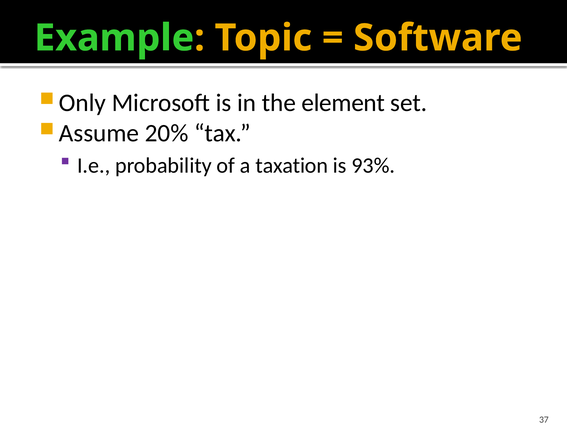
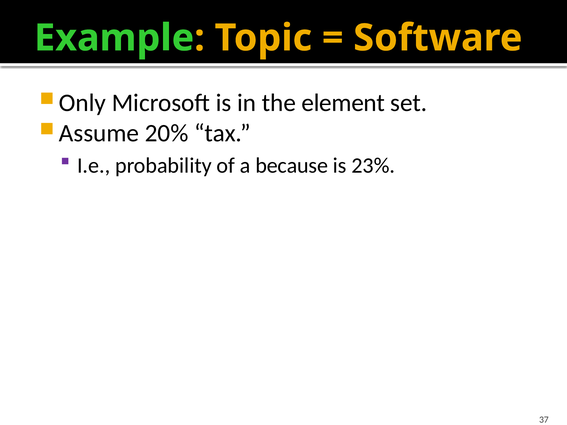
taxation: taxation -> because (292, 166)
93%: 93% -> 23% (373, 166)
